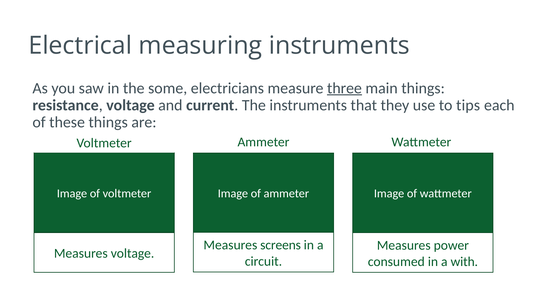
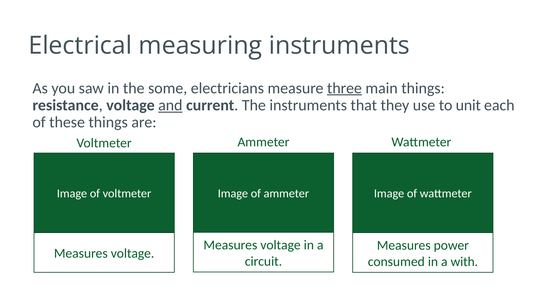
and underline: none -> present (170, 105)
tips: tips -> unit (468, 105)
screens: screens -> voltage (281, 246)
